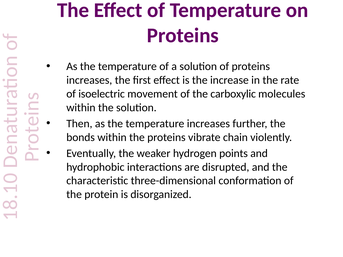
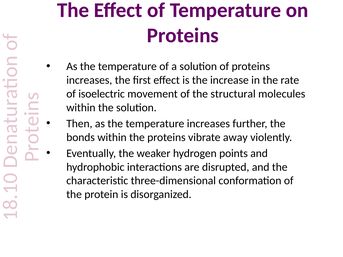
carboxylic: carboxylic -> structural (233, 94)
chain: chain -> away (235, 137)
